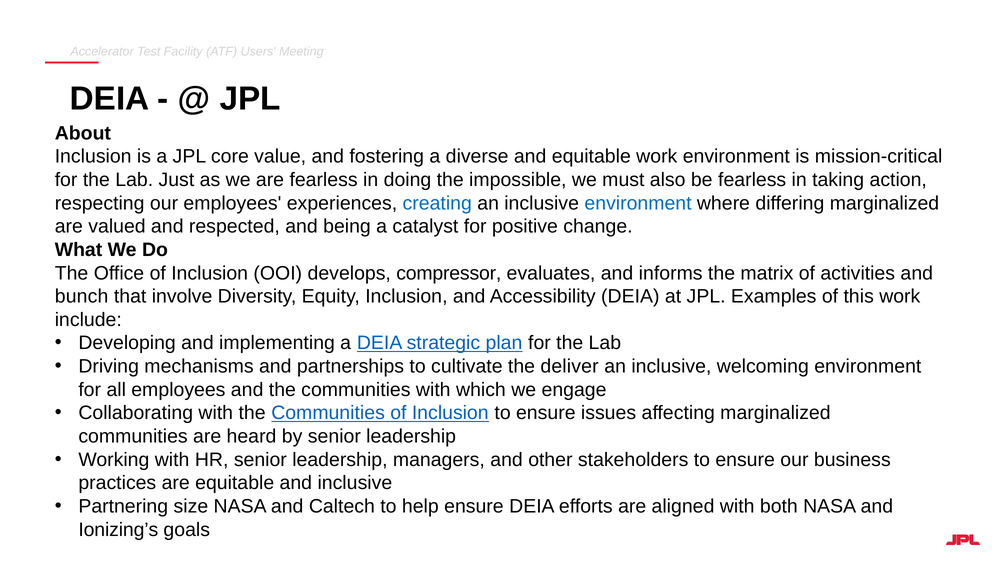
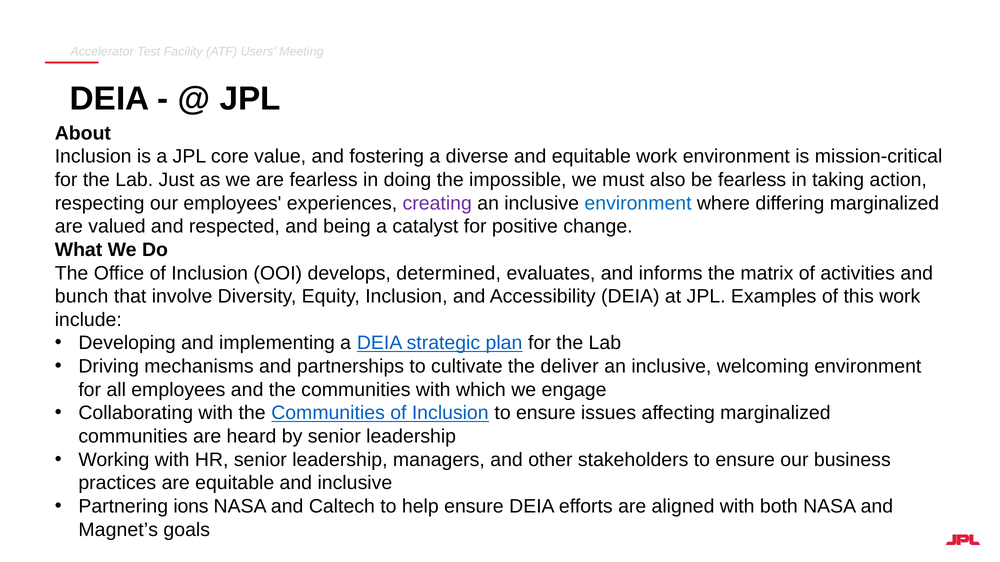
creating colour: blue -> purple (437, 203)
compressor: compressor -> determined (449, 273)
size: size -> ions (191, 507)
Ionizing’s: Ionizing’s -> Magnet’s (118, 530)
